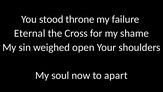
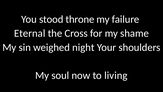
open: open -> night (83, 47)
apart: apart -> living (116, 75)
